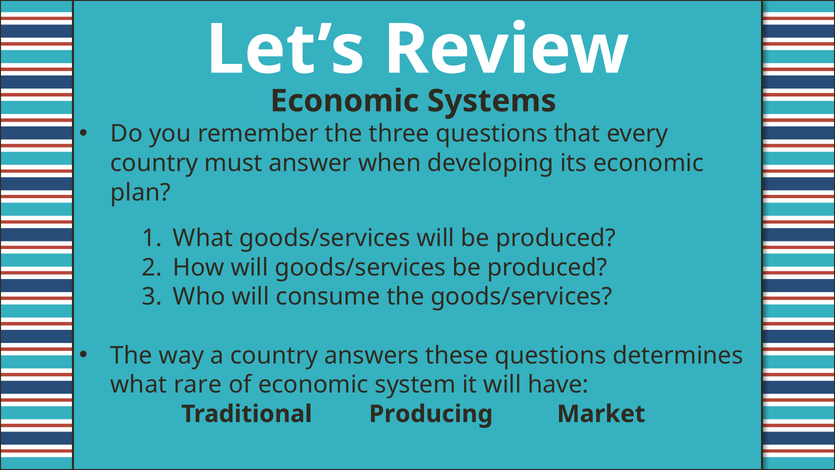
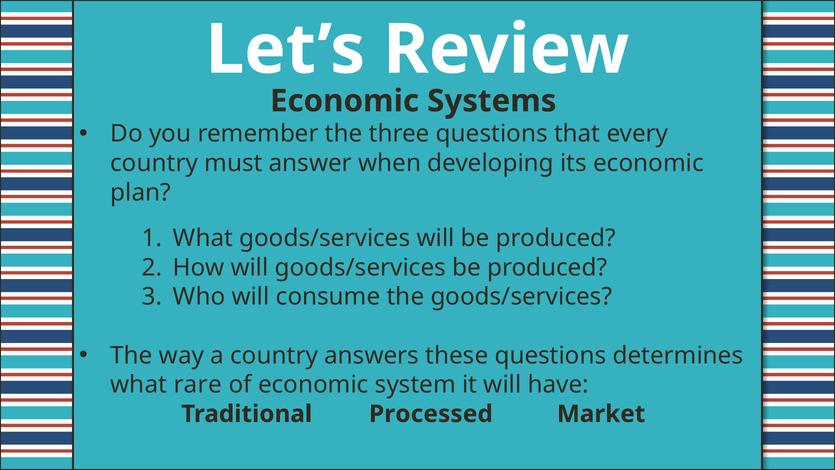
Producing: Producing -> Processed (431, 414)
